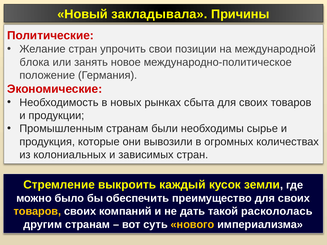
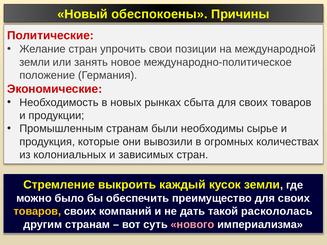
закладывала: закладывала -> обеспокоены (159, 14)
блока: блока -> земли (35, 62)
нового colour: yellow -> pink (193, 225)
